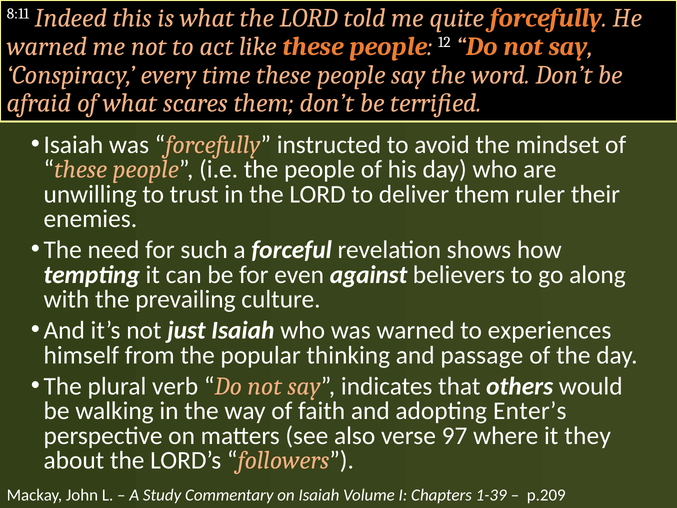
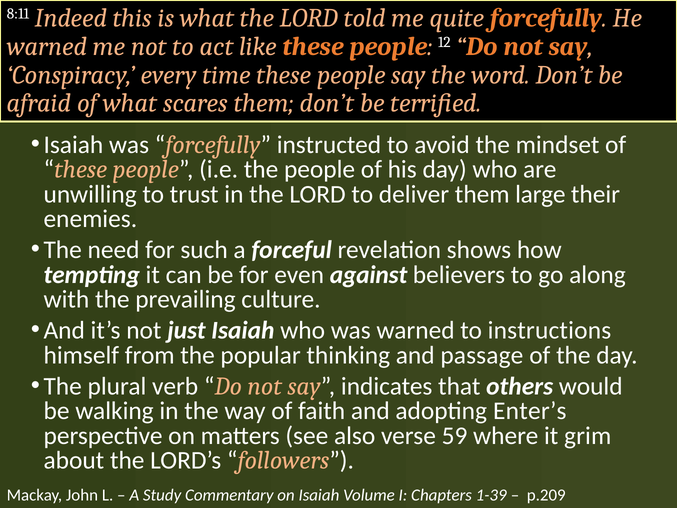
ruler: ruler -> large (540, 194)
experiences: experiences -> instructions (549, 330)
97: 97 -> 59 (455, 435)
they: they -> grim (588, 435)
